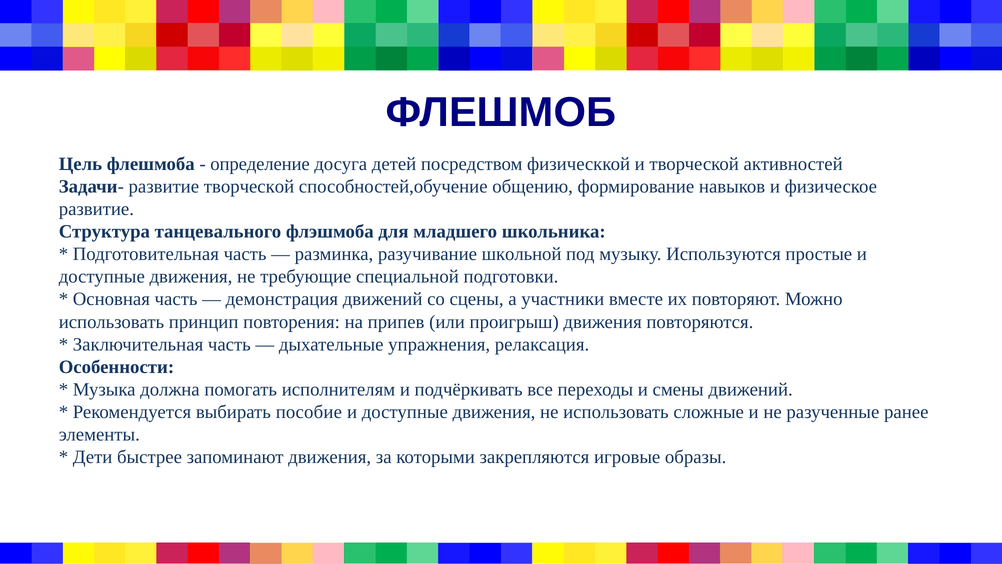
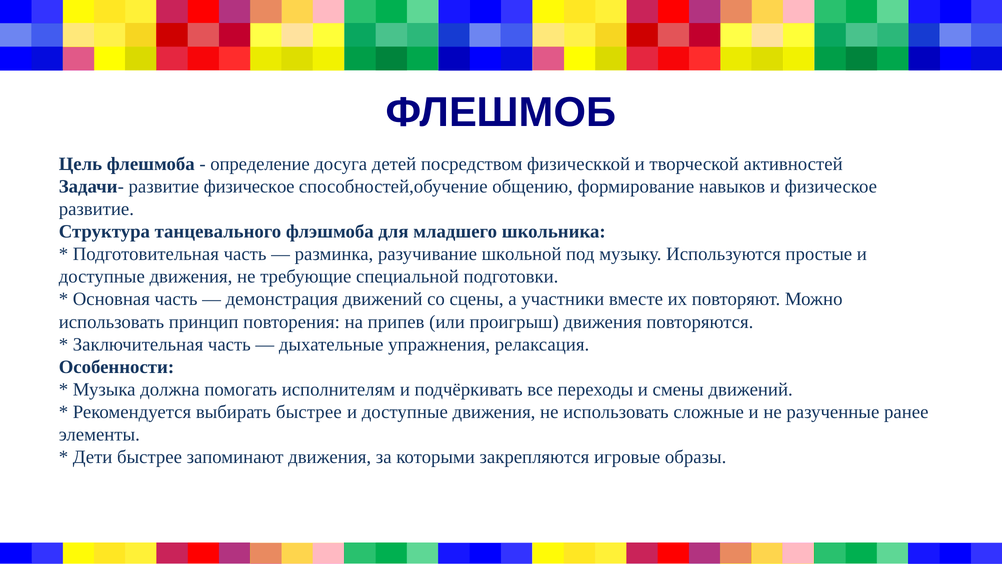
развитие творческой: творческой -> физическое (249, 186)
выбирать пособие: пособие -> быстрее (309, 412)
